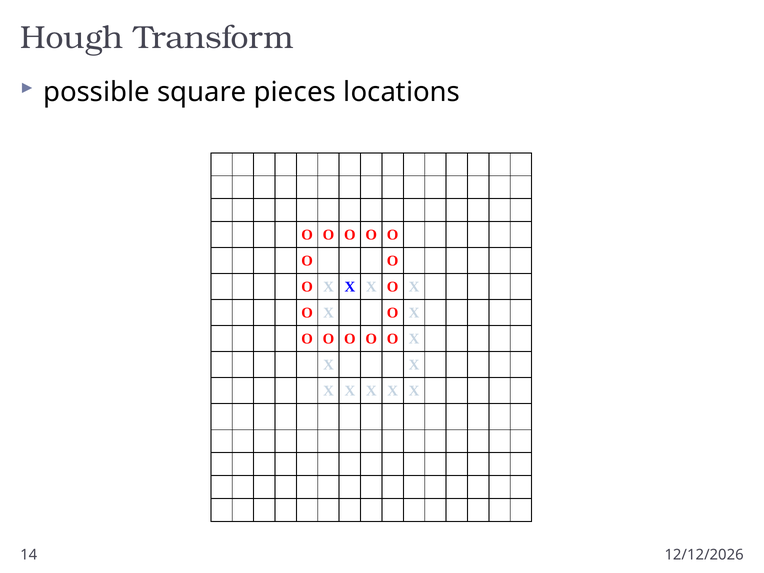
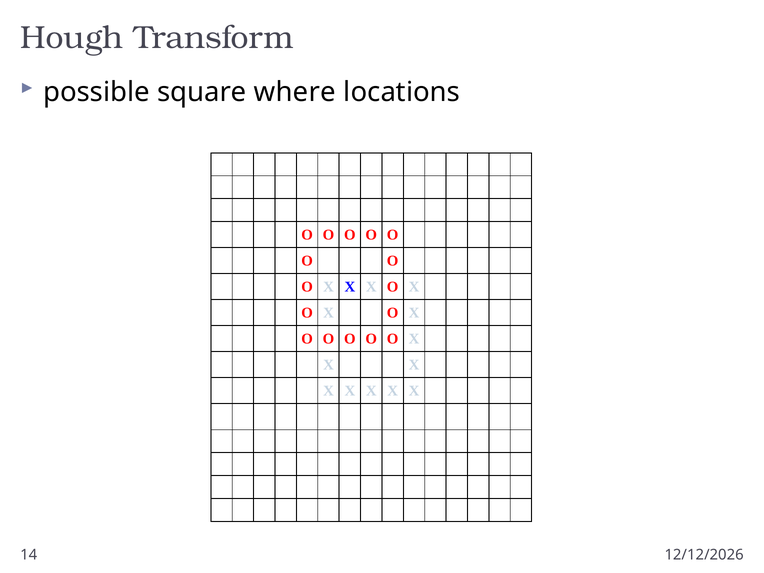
pieces: pieces -> where (295, 92)
